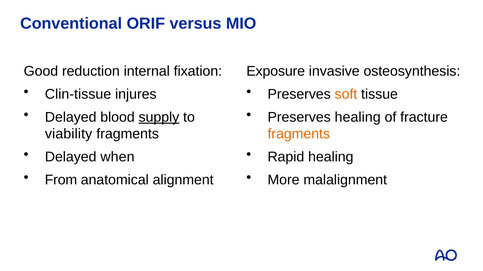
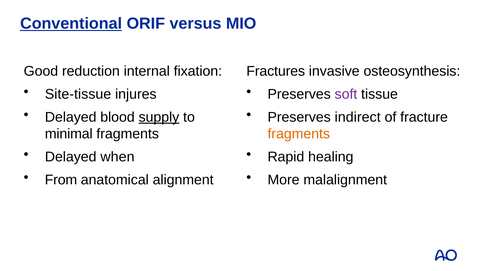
Conventional underline: none -> present (71, 24)
Exposure: Exposure -> Fractures (276, 72)
Clin-tissue: Clin-tissue -> Site-tissue (78, 94)
soft colour: orange -> purple (346, 94)
Preserves healing: healing -> indirect (358, 117)
viability: viability -> minimal (69, 134)
